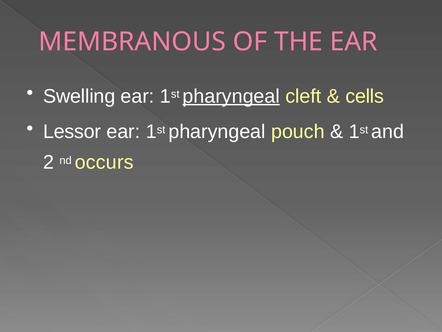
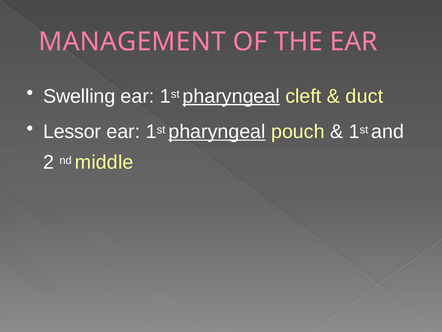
MEMBRANOUS: MEMBRANOUS -> MANAGEMENT (132, 42)
cells: cells -> duct (364, 96)
pharyngeal underline: none -> present (217, 131)
occurs: occurs -> middle (104, 162)
